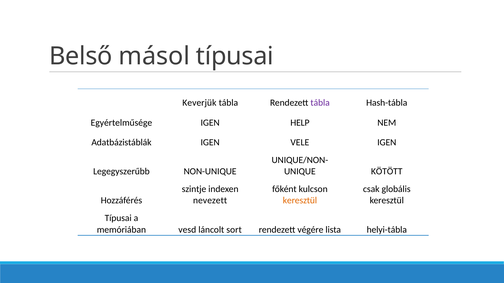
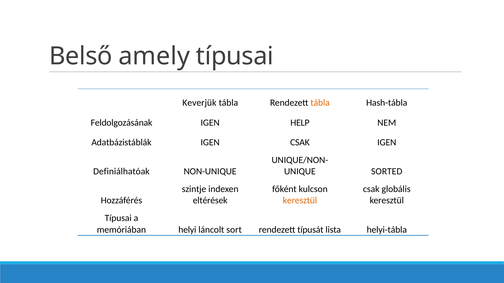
másol: másol -> amely (154, 56)
tábla colour: purple -> orange (320, 103)
Egyértelműsége: Egyértelműsége -> Feldolgozásának (122, 123)
IGEN VELE: VELE -> CSAK (300, 143)
Legegyszerűbb: Legegyszerűbb -> Definiálhatóak (121, 172)
KÖTÖTT: KÖTÖTT -> SORTED (387, 172)
nevezett: nevezett -> eltérések (210, 201)
vesd: vesd -> helyi (187, 230)
végére: végére -> típusát (310, 230)
